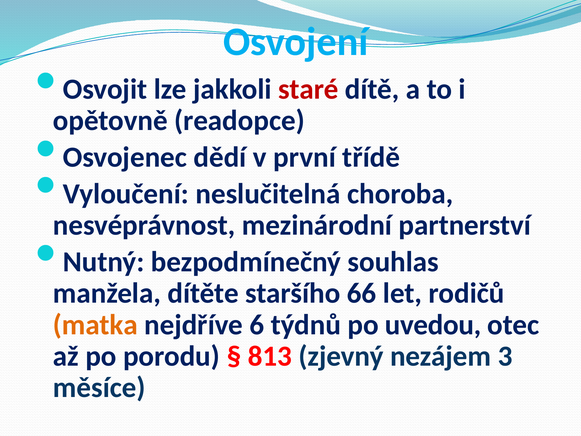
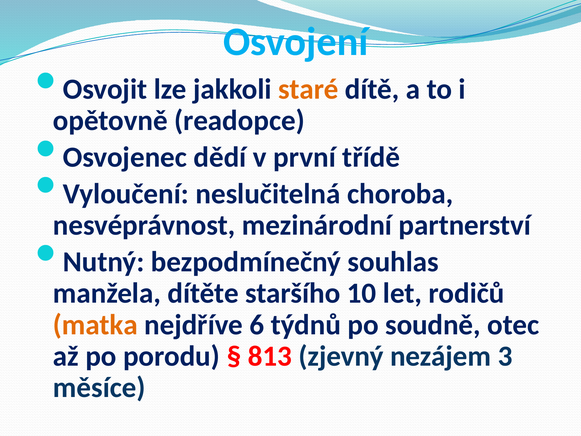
staré colour: red -> orange (308, 89)
66: 66 -> 10 (362, 293)
uvedou: uvedou -> soudně (433, 325)
